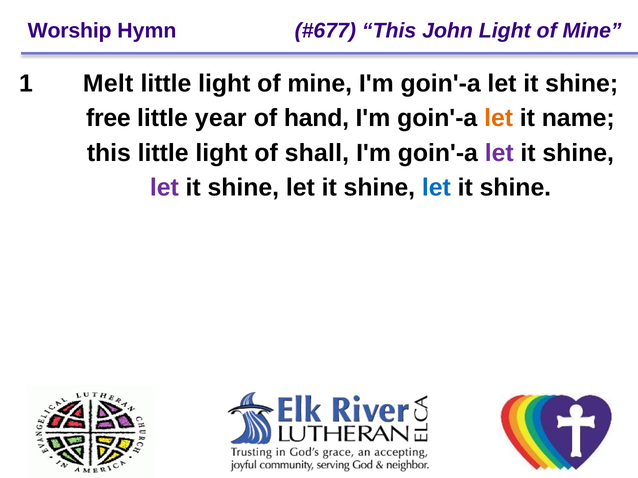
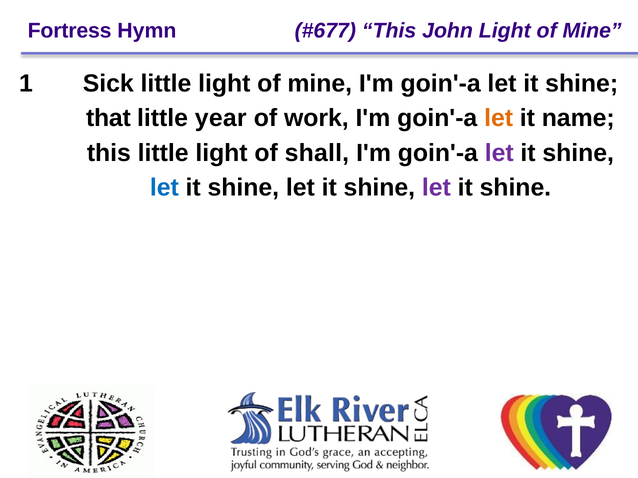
Worship: Worship -> Fortress (70, 31)
Melt: Melt -> Sick (108, 84)
free: free -> that (108, 118)
hand: hand -> work (316, 118)
let colour: purple -> blue (164, 188)
let colour: blue -> purple (436, 188)
